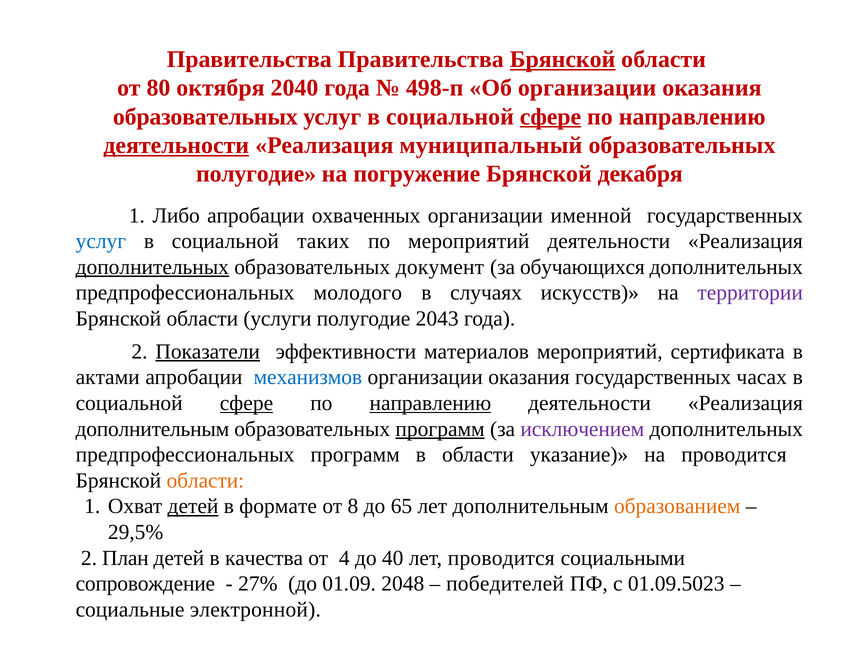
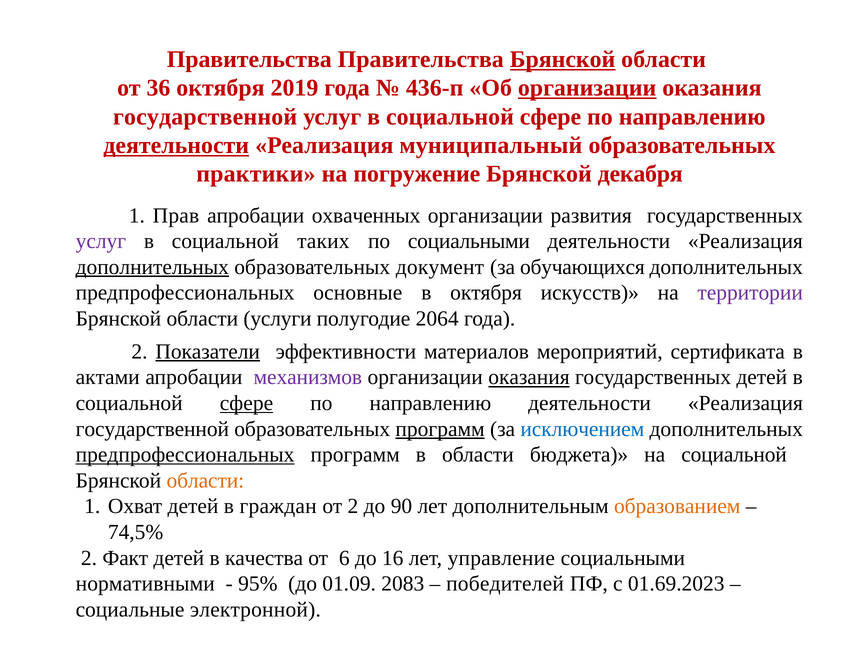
80: 80 -> 36 (158, 88)
2040: 2040 -> 2019 (294, 88)
498-п: 498-п -> 436-п (435, 88)
организации underline: none -> present (587, 88)
образовательных: образовательных -> государственной (205, 117)
сфере underline: present -> none (551, 117)
полугодие: полугодие -> практики (256, 174)
Либо: Либо -> Прав (176, 215)
именной: именной -> развития (591, 215)
услуг colour: blue -> purple (101, 241)
по мероприятий: мероприятий -> социальными (469, 241)
молодого: молодого -> основные (358, 293)
в случаях: случаях -> октября (486, 293)
2043: 2043 -> 2064 (437, 318)
механизмов colour: blue -> purple (308, 377)
оказания underline: none -> present (529, 377)
государственных часах: часах -> детей (762, 377)
направлению underline: present -> none (430, 403)
дополнительным: дополнительным -> государственной (152, 429)
исключением colour: purple -> blue (582, 429)
предпрофессиональных underline: none -> present (185, 454)
указание: указание -> бюджета (579, 454)
на проводится: проводится -> социальной (734, 454)
детей underline: present -> none (193, 506)
формате: формате -> граждан (278, 506)
от 8: 8 -> 2 (353, 506)
65: 65 -> 90 (401, 506)
29,5%: 29,5% -> 74,5% (136, 532)
План: План -> Факт (125, 557)
4: 4 -> 6 (344, 557)
40: 40 -> 16 (393, 557)
лет проводится: проводится -> управление (501, 557)
сопровождение: сопровождение -> нормативными (145, 583)
27%: 27% -> 95% (258, 583)
2048: 2048 -> 2083 (403, 583)
01.09.5023: 01.09.5023 -> 01.69.2023 (676, 583)
